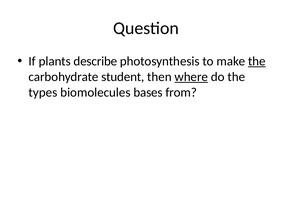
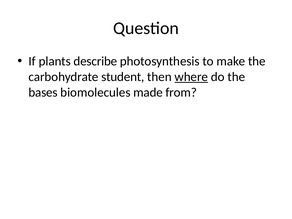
the underline: present -> none (257, 61)
types: types -> bases (43, 92)
bases: bases -> made (148, 92)
